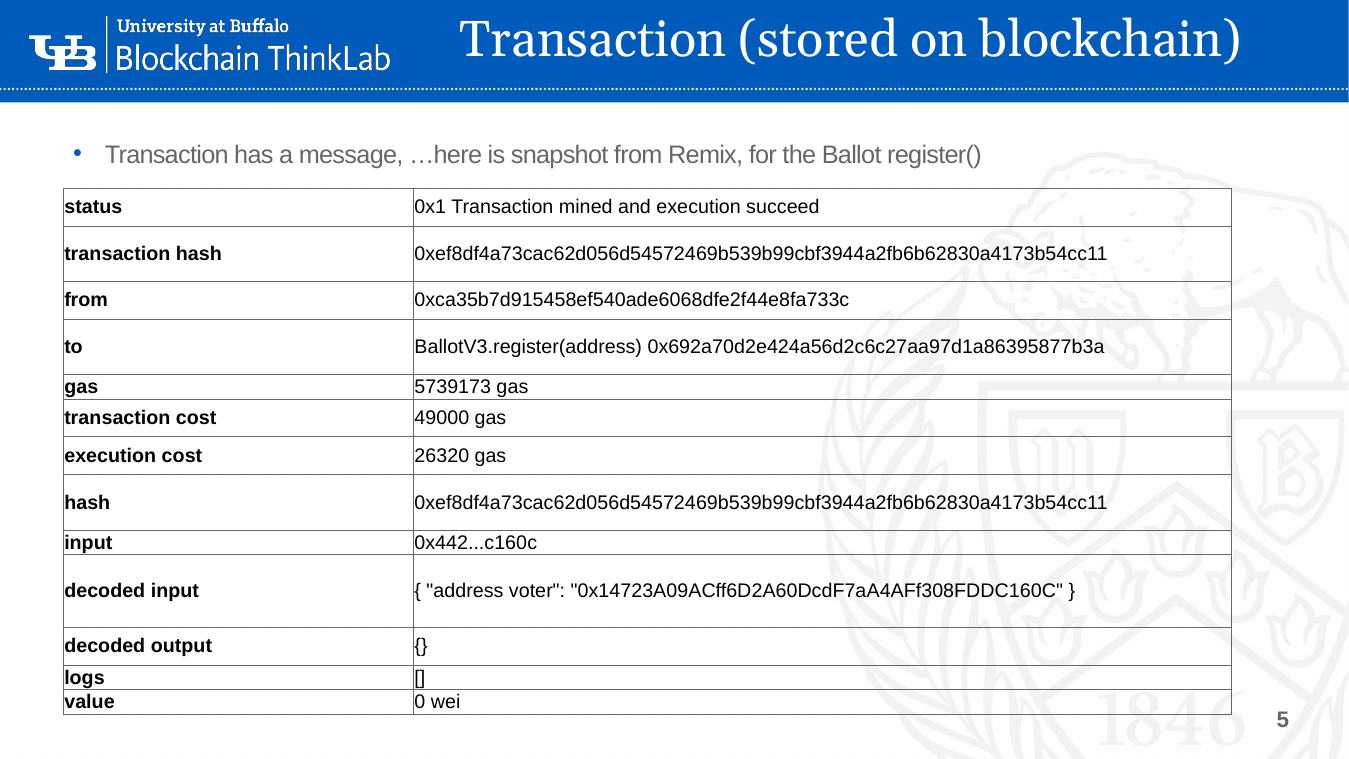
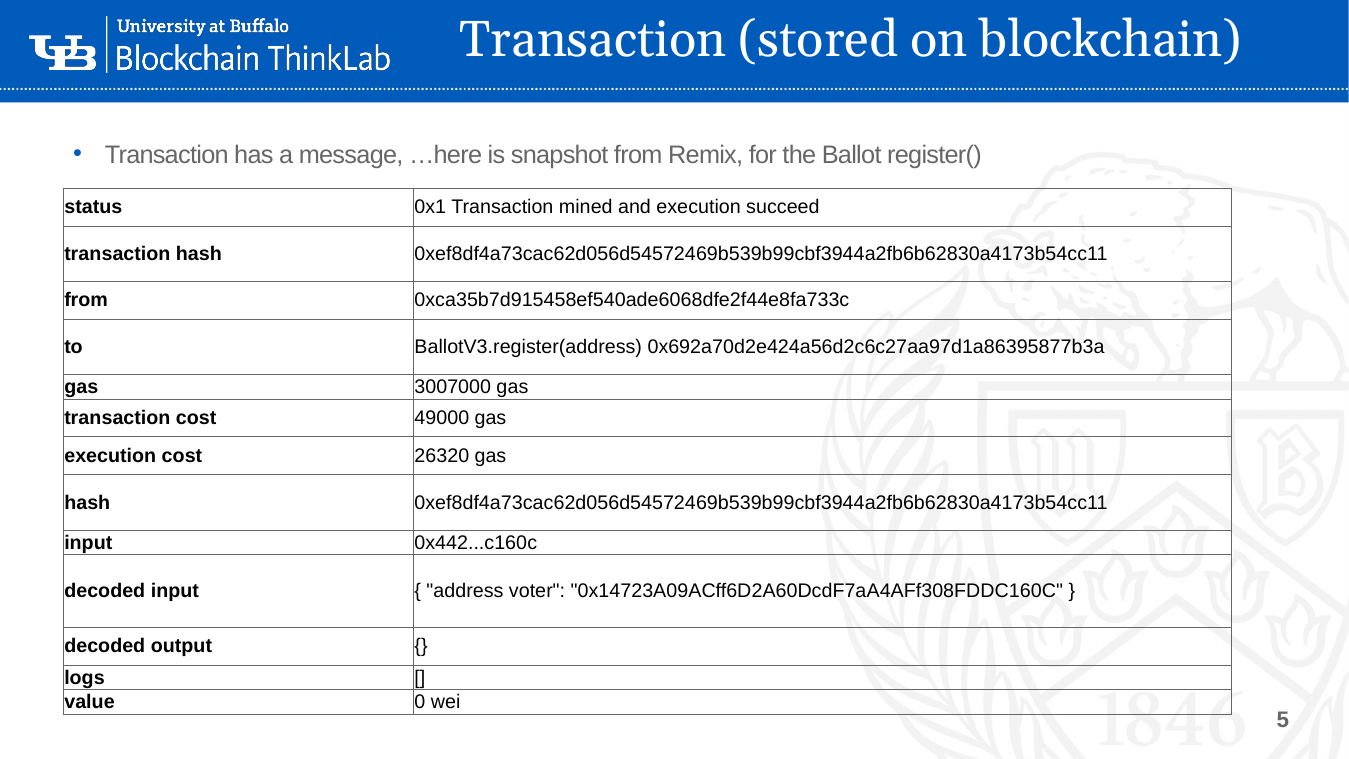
5739173: 5739173 -> 3007000 (453, 387)
